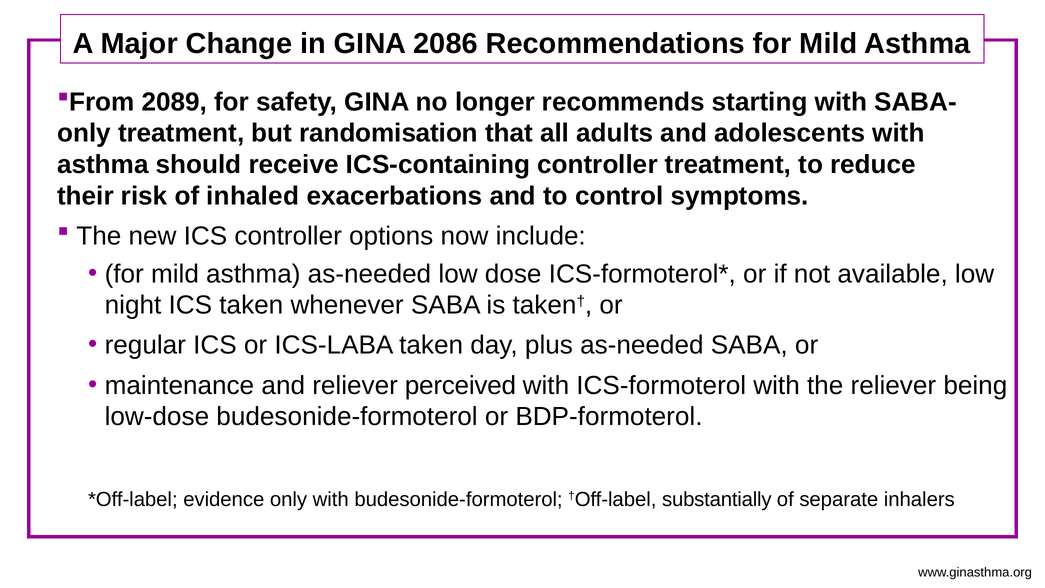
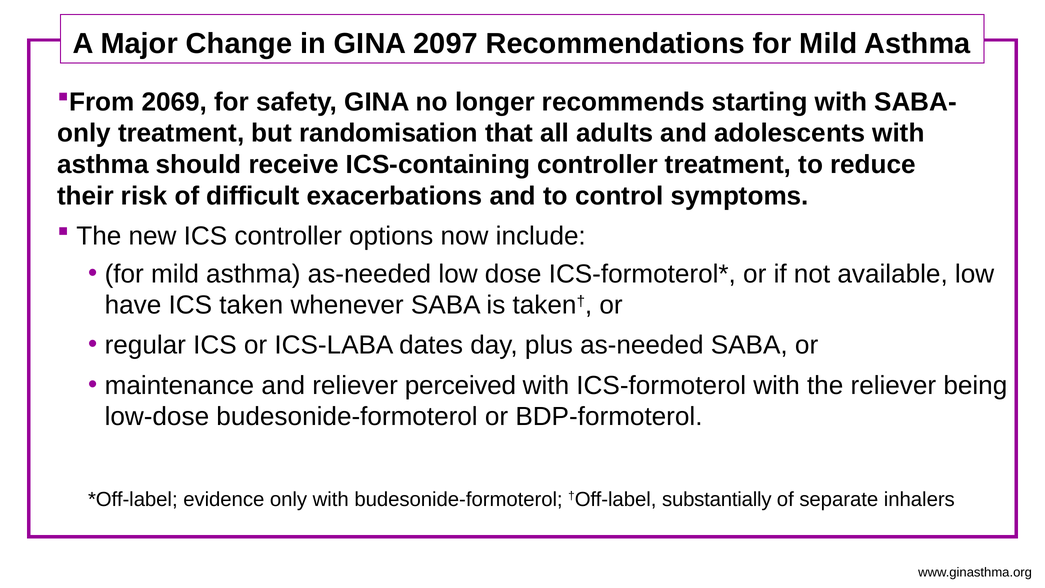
2086: 2086 -> 2097 (445, 44)
2089: 2089 -> 2069 (174, 102)
inhaled: inhaled -> difficult (253, 196)
night: night -> have (133, 305)
ICS-LABA taken: taken -> dates (431, 345)
